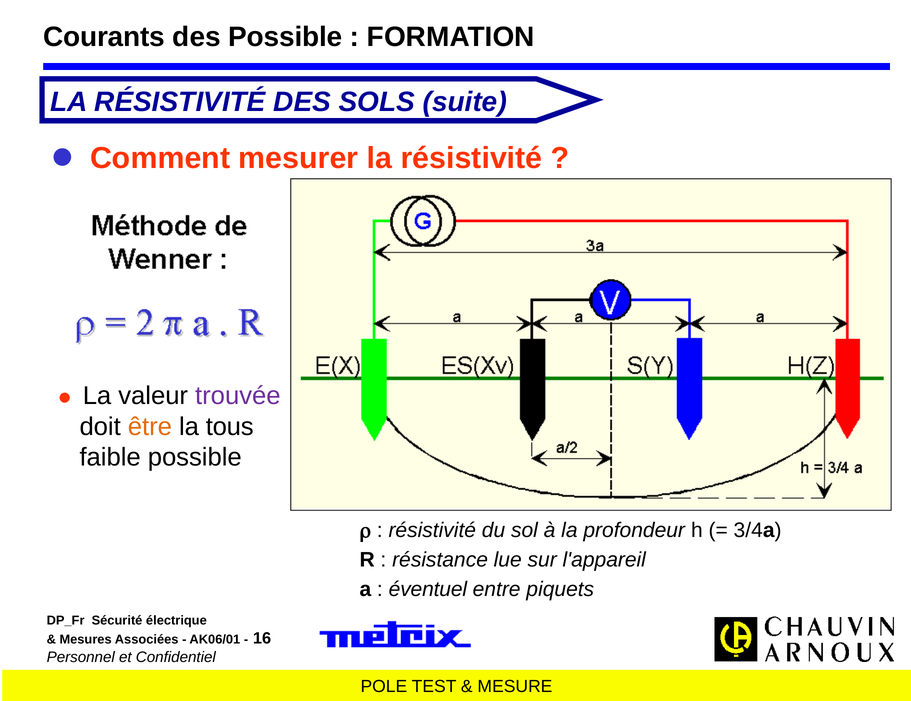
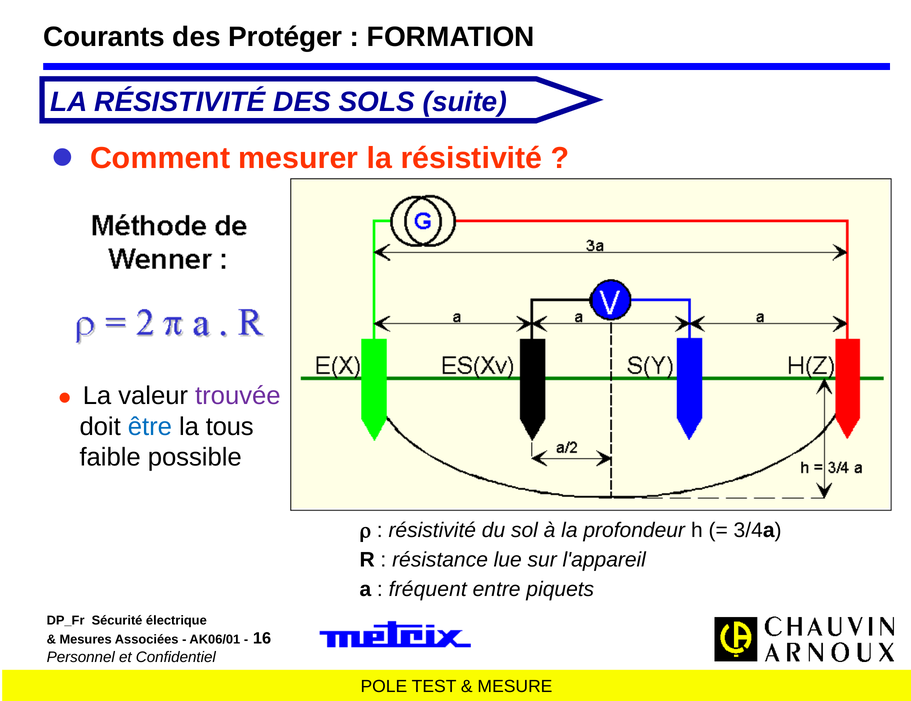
des Possible: Possible -> Protéger (285, 37)
être colour: orange -> blue (150, 426)
éventuel: éventuel -> fréquent (428, 589)
